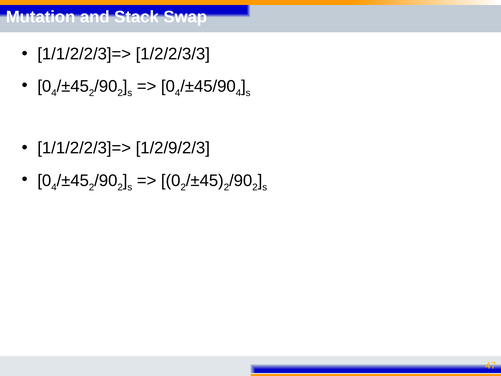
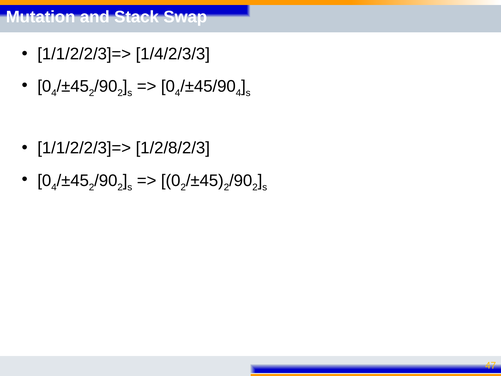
1/2/2/3/3: 1/2/2/3/3 -> 1/4/2/3/3 (173, 54)
1/2/9/2/3: 1/2/9/2/3 -> 1/2/8/2/3 (173, 148)
